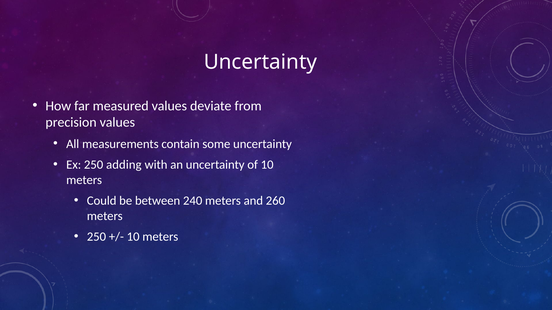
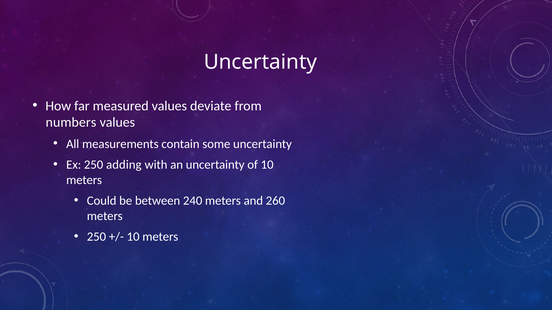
precision: precision -> numbers (71, 123)
